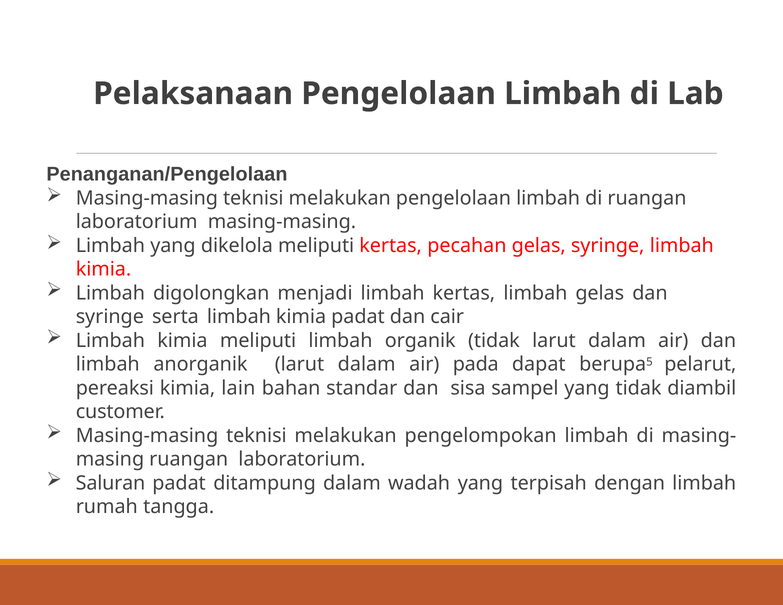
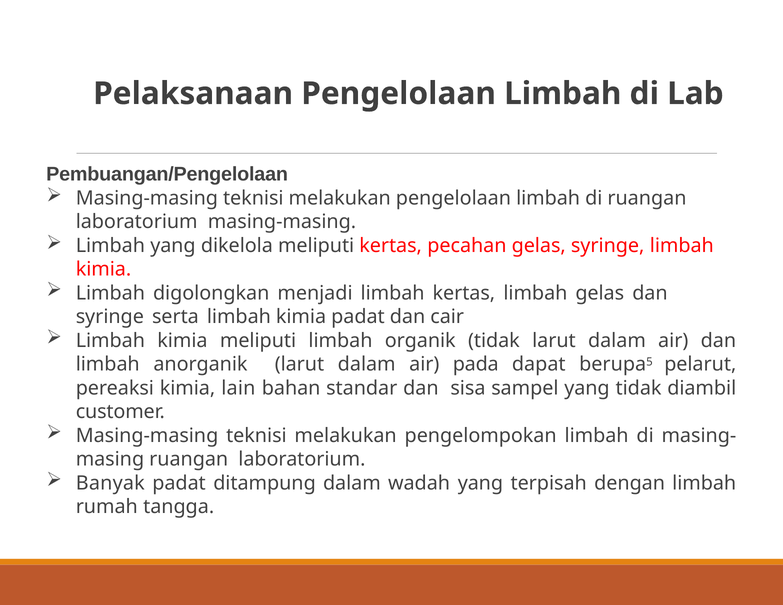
Penanganan/Pengelolaan: Penanganan/Pengelolaan -> Pembuangan/Pengelolaan (167, 174)
Saluran: Saluran -> Banyak (110, 483)
